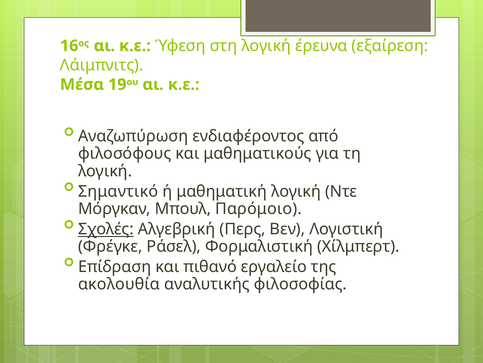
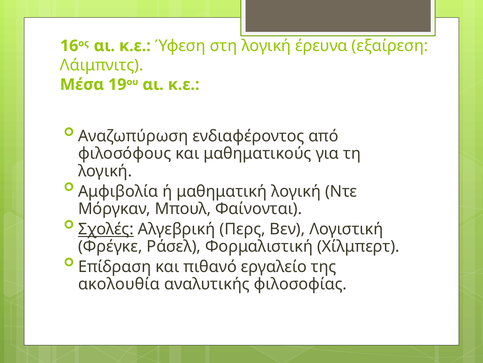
Σημαντικό: Σημαντικό -> Αμφιβολία (118, 191)
Παρόμοιο: Παρόμοιο -> Φαίνονται (259, 208)
